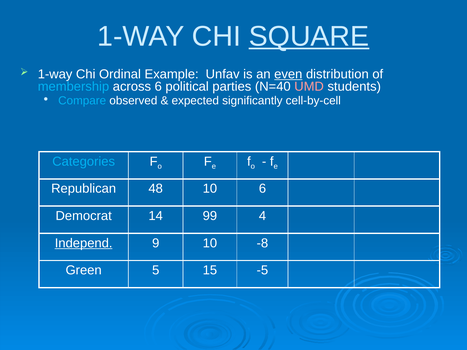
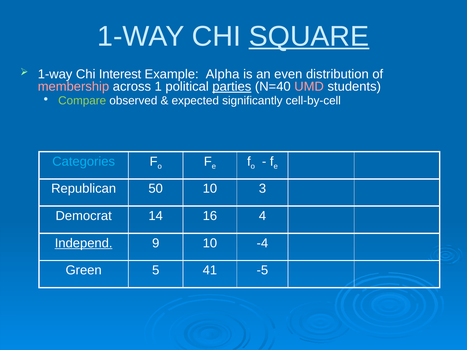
Ordinal: Ordinal -> Interest (120, 74)
Unfav: Unfav -> Alpha (223, 74)
even underline: present -> none (288, 74)
membership colour: light blue -> pink (73, 87)
across 6: 6 -> 1 (158, 87)
parties underline: none -> present (232, 87)
Compare colour: light blue -> light green (82, 101)
48: 48 -> 50 (156, 189)
10 6: 6 -> 3 (262, 189)
99: 99 -> 16 (210, 216)
-8: -8 -> -4 (262, 243)
15: 15 -> 41 (210, 270)
